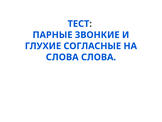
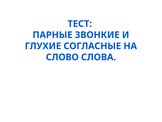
СЛОВА: СЛОВА -> СЛОВО (62, 57)
